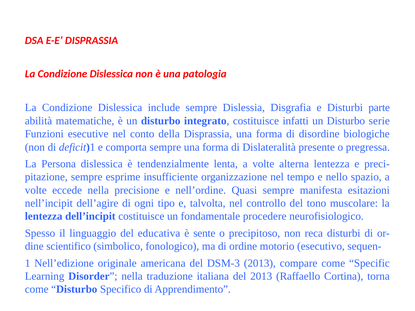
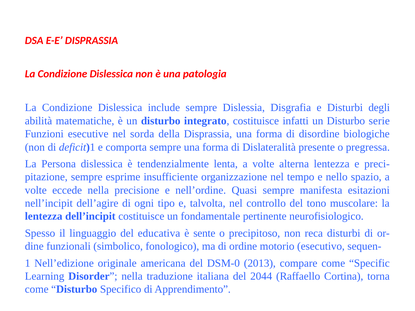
parte: parte -> degli (379, 108)
conto: conto -> sorda (142, 134)
procedere: procedere -> pertinente (265, 217)
scientifico: scientifico -> funzionali (69, 247)
DSM-3: DSM-3 -> DSM-0 (223, 263)
del 2013: 2013 -> 2044 (261, 276)
